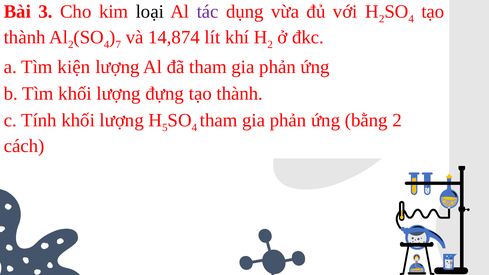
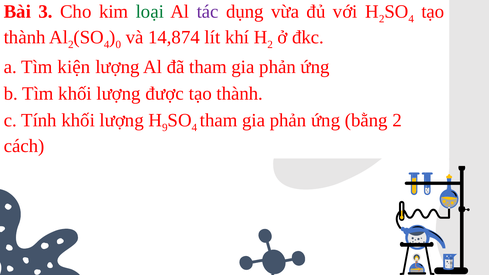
loại colour: black -> green (150, 11)
7: 7 -> 0 (118, 45)
đựng: đựng -> được (165, 94)
5: 5 -> 9 (165, 128)
